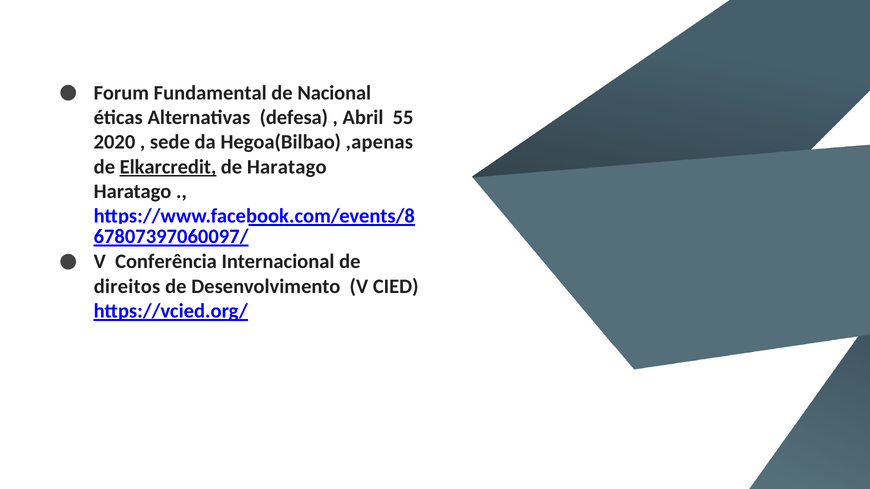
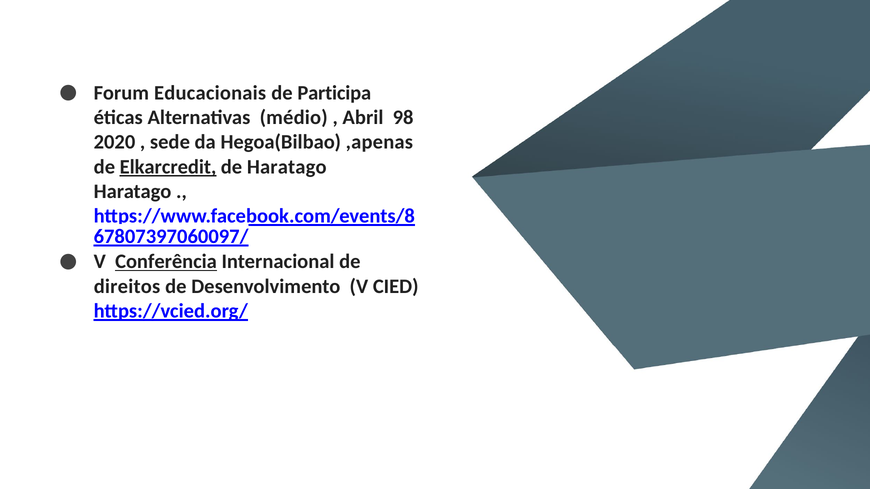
Fundamental: Fundamental -> Educacionais (210, 93)
Nacional: Nacional -> Participa (334, 93)
defesa: defesa -> médio (294, 118)
55: 55 -> 98 (403, 118)
Conferência underline: none -> present (166, 262)
